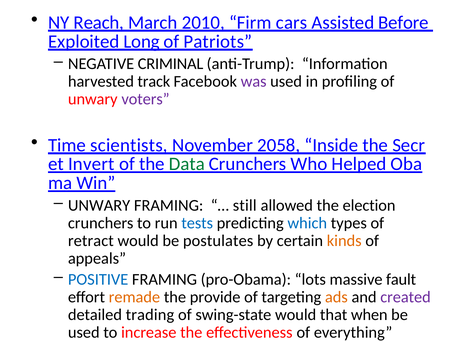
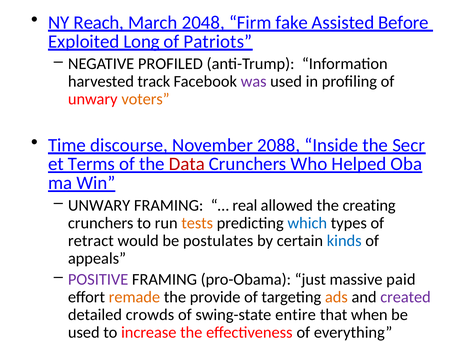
2010: 2010 -> 2048 (203, 23)
cars: cars -> fake (292, 23)
CRIMINAL: CRIMINAL -> PROFILED (170, 64)
voters colour: purple -> orange (145, 99)
scientists: scientists -> discourse (129, 145)
2058: 2058 -> 2088 (279, 145)
Invert: Invert -> Terms (91, 164)
Data colour: green -> red (187, 164)
still: still -> real (245, 205)
election: election -> creating (369, 205)
tests colour: blue -> orange (197, 223)
kinds colour: orange -> blue (344, 240)
POSITIVE colour: blue -> purple (98, 279)
lots: lots -> just (310, 279)
fault: fault -> paid (401, 279)
trading: trading -> crowds (150, 314)
swing-state would: would -> entire (296, 314)
